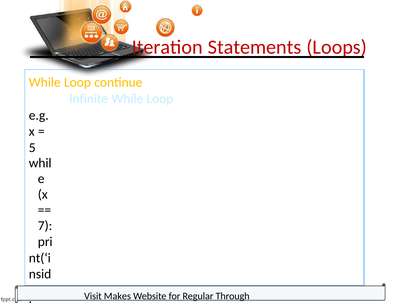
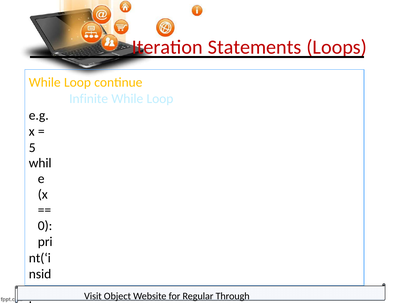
7: 7 -> 0 (45, 226)
Makes: Makes -> Object (117, 296)
